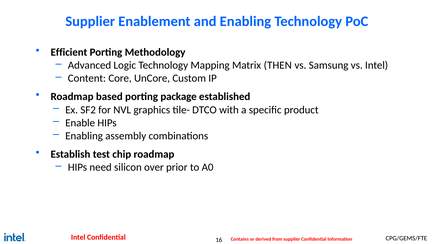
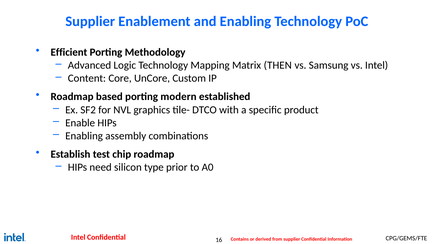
package: package -> modern (178, 97)
over: over -> type (154, 167)
